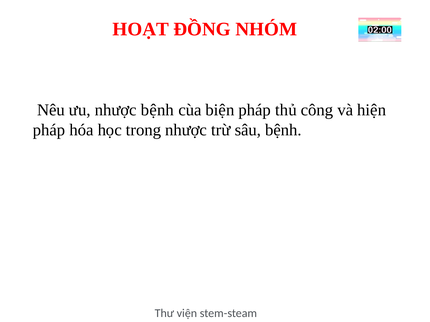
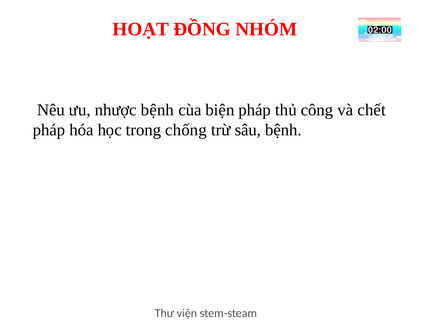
hiện: hiện -> chết (372, 110)
trong nhược: nhược -> chống (186, 130)
